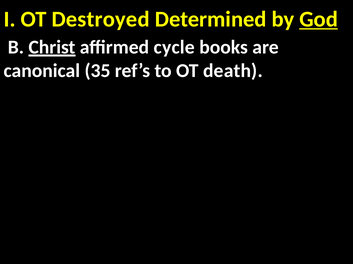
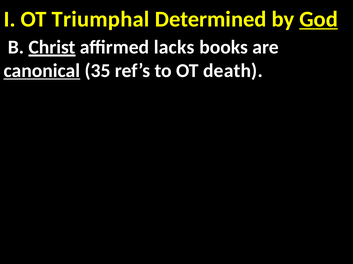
Destroyed: Destroyed -> Triumphal (101, 19)
cycle: cycle -> lacks (174, 47)
canonical underline: none -> present (42, 71)
